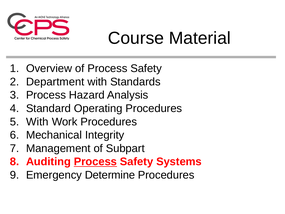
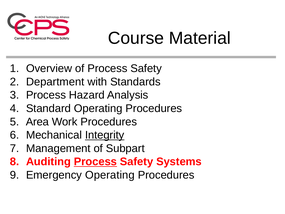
With: With -> Area (37, 122)
Integrity underline: none -> present (105, 135)
Emergency Determine: Determine -> Operating (110, 175)
